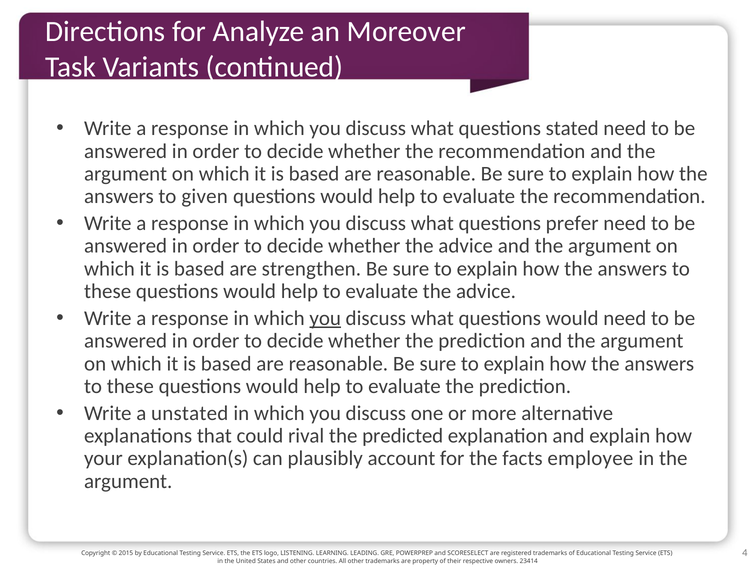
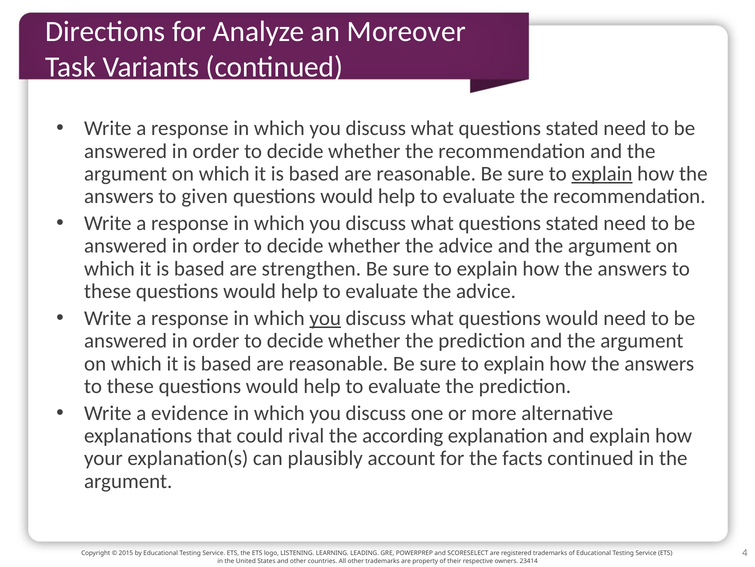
explain underline: none -> present (602, 174)
prefer: prefer -> stated (572, 223)
unstated: unstated -> evidence (190, 413)
predicted: predicted -> according (403, 435)
facts employee: employee -> continued (591, 458)
